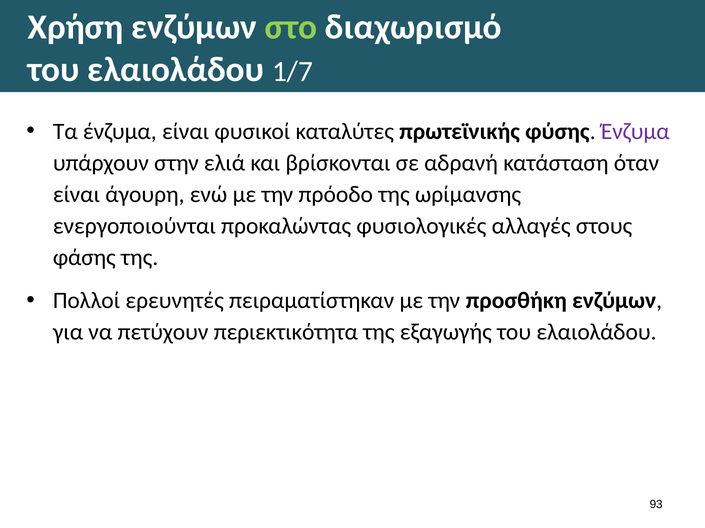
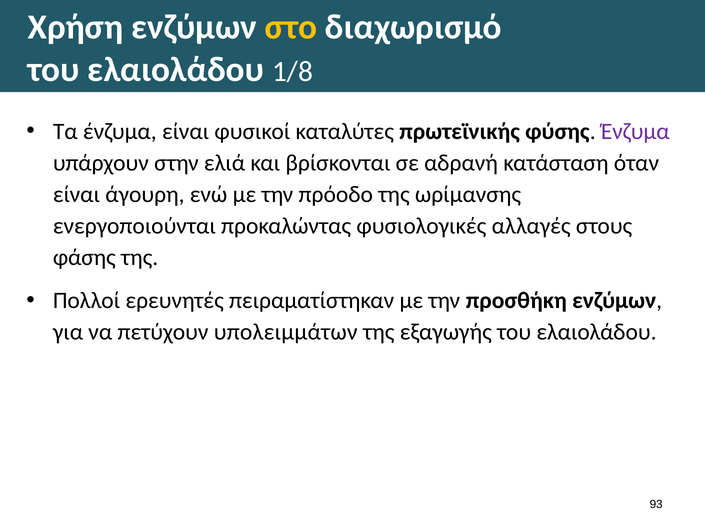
στο colour: light green -> yellow (291, 27)
1/7: 1/7 -> 1/8 (293, 72)
περιεκτικότητα: περιεκτικότητα -> υπολειμμάτων (286, 333)
